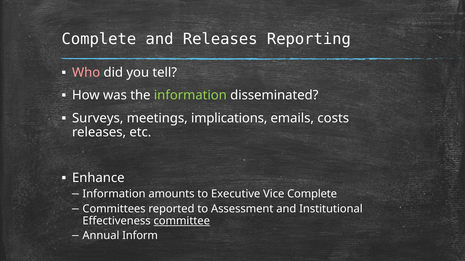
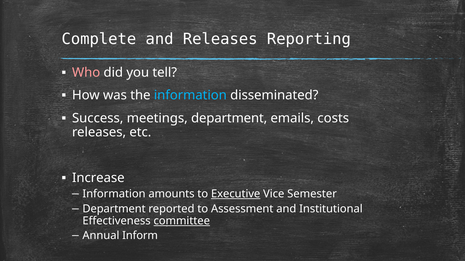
information colour: light green -> light blue (190, 96)
Surveys: Surveys -> Success (98, 118)
meetings implications: implications -> department (229, 118)
Enhance: Enhance -> Increase (98, 178)
Executive underline: none -> present (236, 194)
Vice Complete: Complete -> Semester (312, 194)
Committees: Committees -> Department (114, 209)
